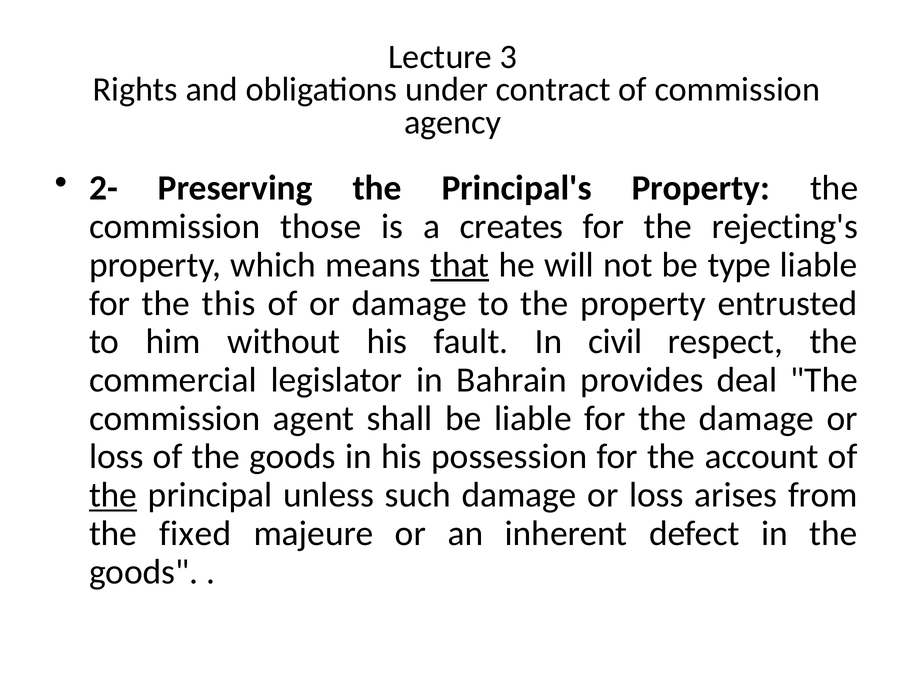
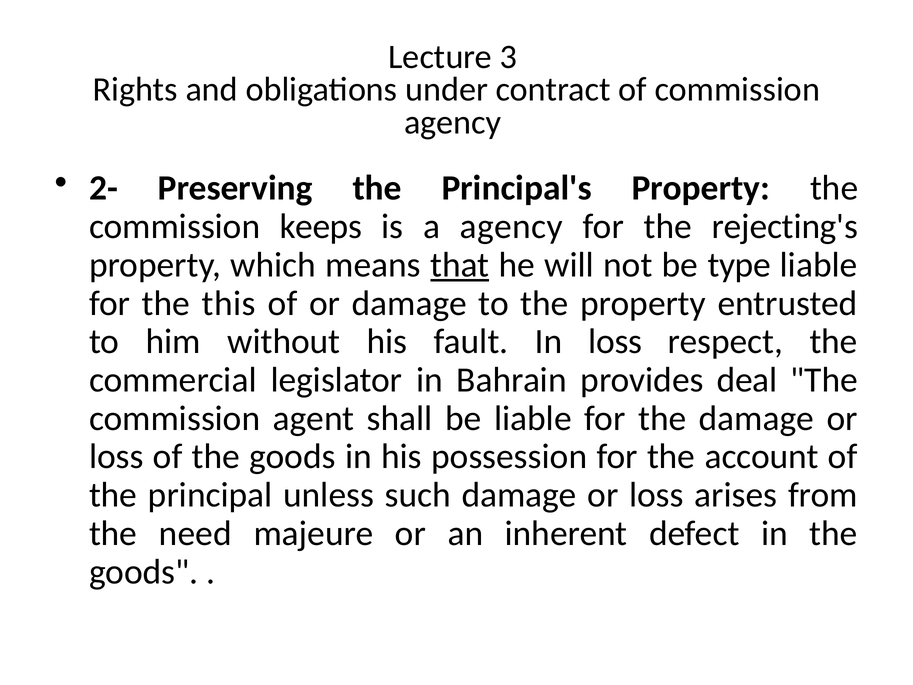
those: those -> keeps (321, 226)
a creates: creates -> agency (511, 226)
In civil: civil -> loss (615, 342)
the underline: present -> none (113, 495)
fixed: fixed -> need (195, 533)
